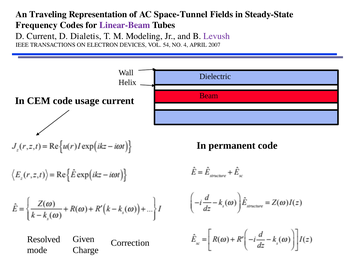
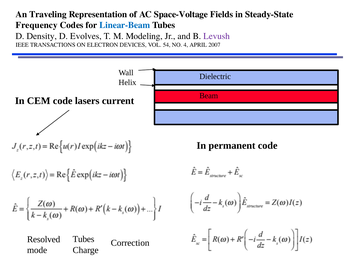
Space-Tunnel: Space-Tunnel -> Space-Voltage (181, 14)
Linear-Beam colour: purple -> blue (125, 25)
D Current: Current -> Density (42, 36)
Dialetis: Dialetis -> Evolves (86, 36)
usage: usage -> lasers (87, 101)
Given: Given -> Tubes (84, 239)
